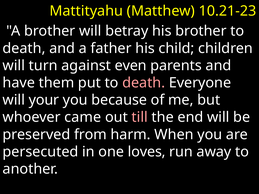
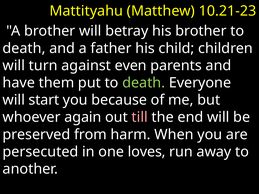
death colour: pink -> light green (144, 83)
your: your -> start (44, 100)
came: came -> again (83, 117)
